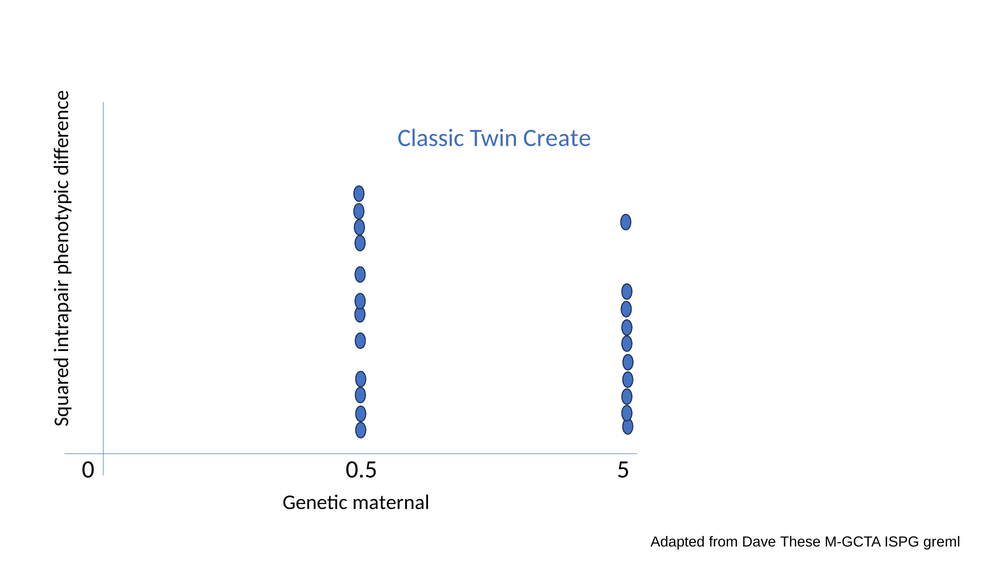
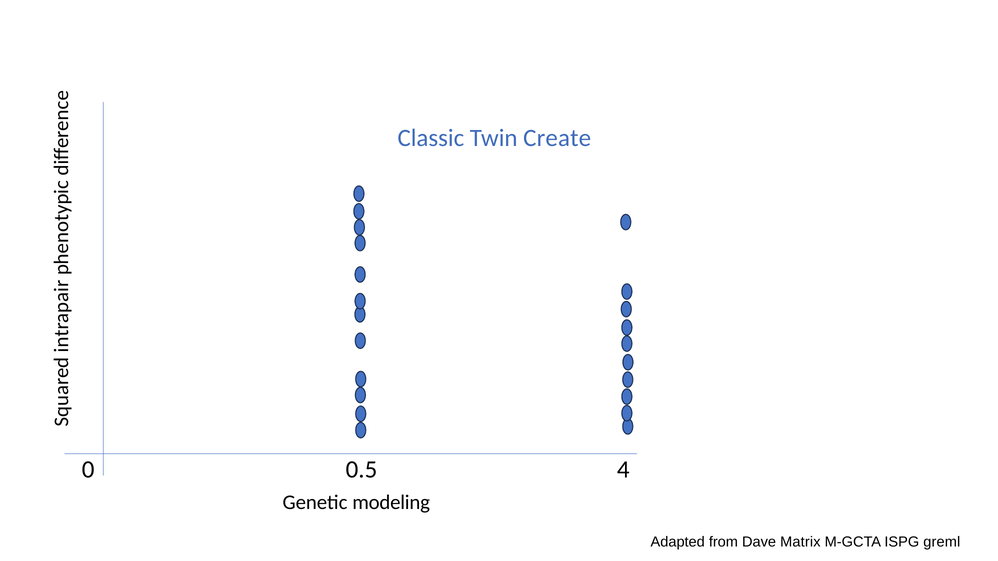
5: 5 -> 4 (623, 470)
maternal: maternal -> modeling (391, 502)
These: These -> Matrix (800, 542)
